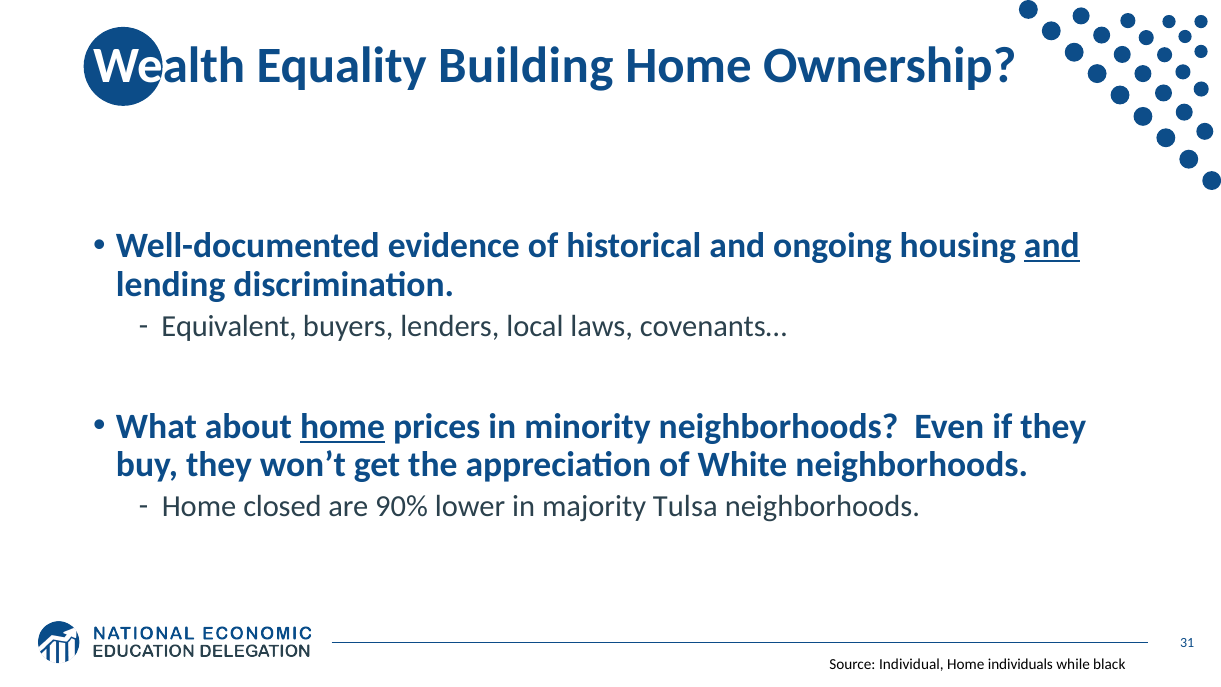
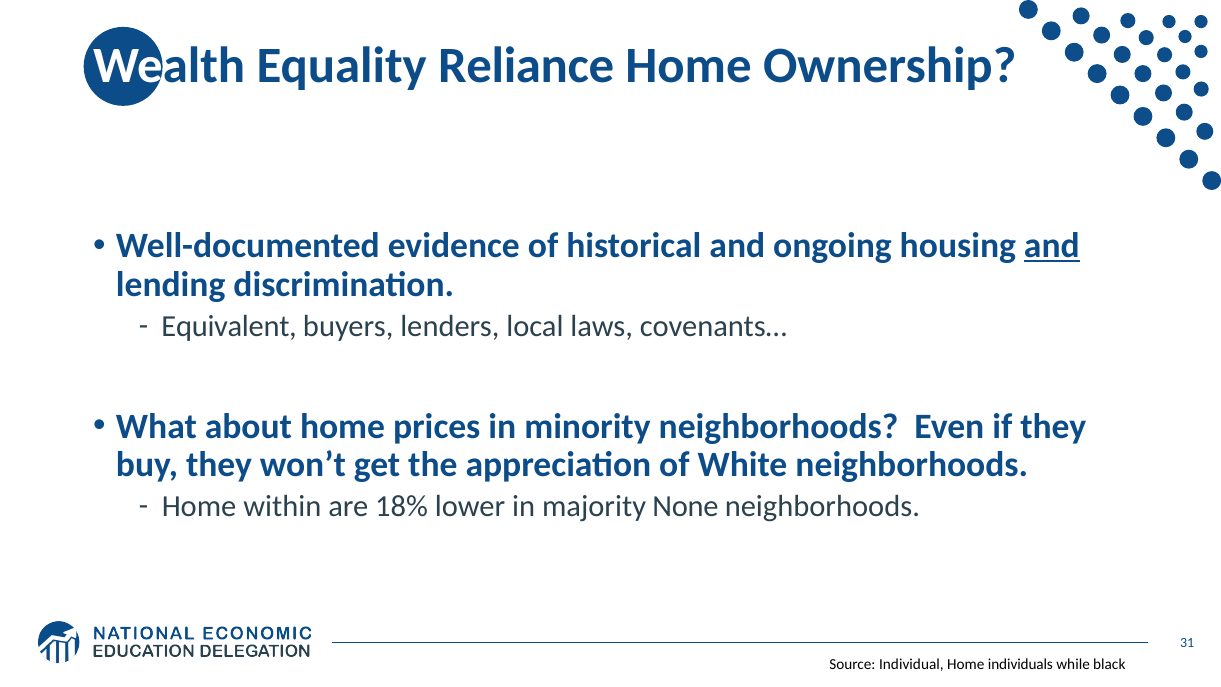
Building: Building -> Reliance (526, 66)
home underline: present -> none (343, 426)
closed: closed -> within (282, 507)
90%: 90% -> 18% (402, 507)
Tulsa: Tulsa -> None (685, 507)
